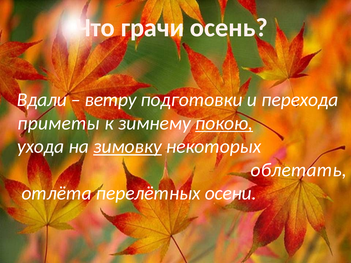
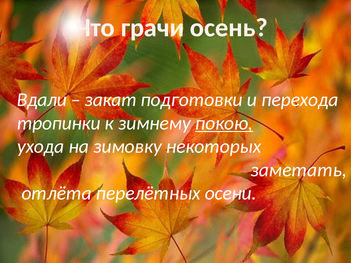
ветру: ветру -> закат (111, 100)
приметы: приметы -> тропинки (59, 123)
зимовку underline: present -> none (128, 147)
облетать: облетать -> заметать (299, 170)
